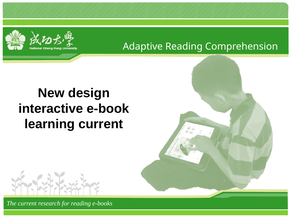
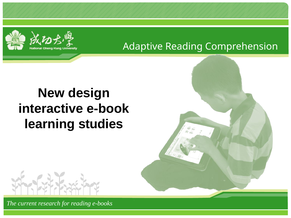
learning current: current -> studies (101, 124)
